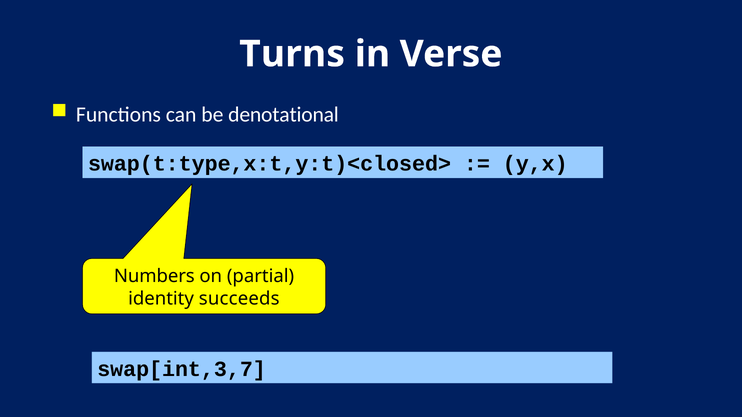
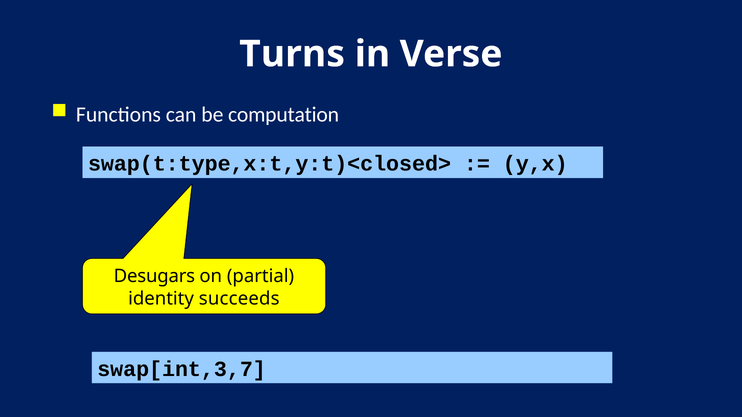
denotational: denotational -> computation (284, 115)
Numbers: Numbers -> Desugars (154, 277)
